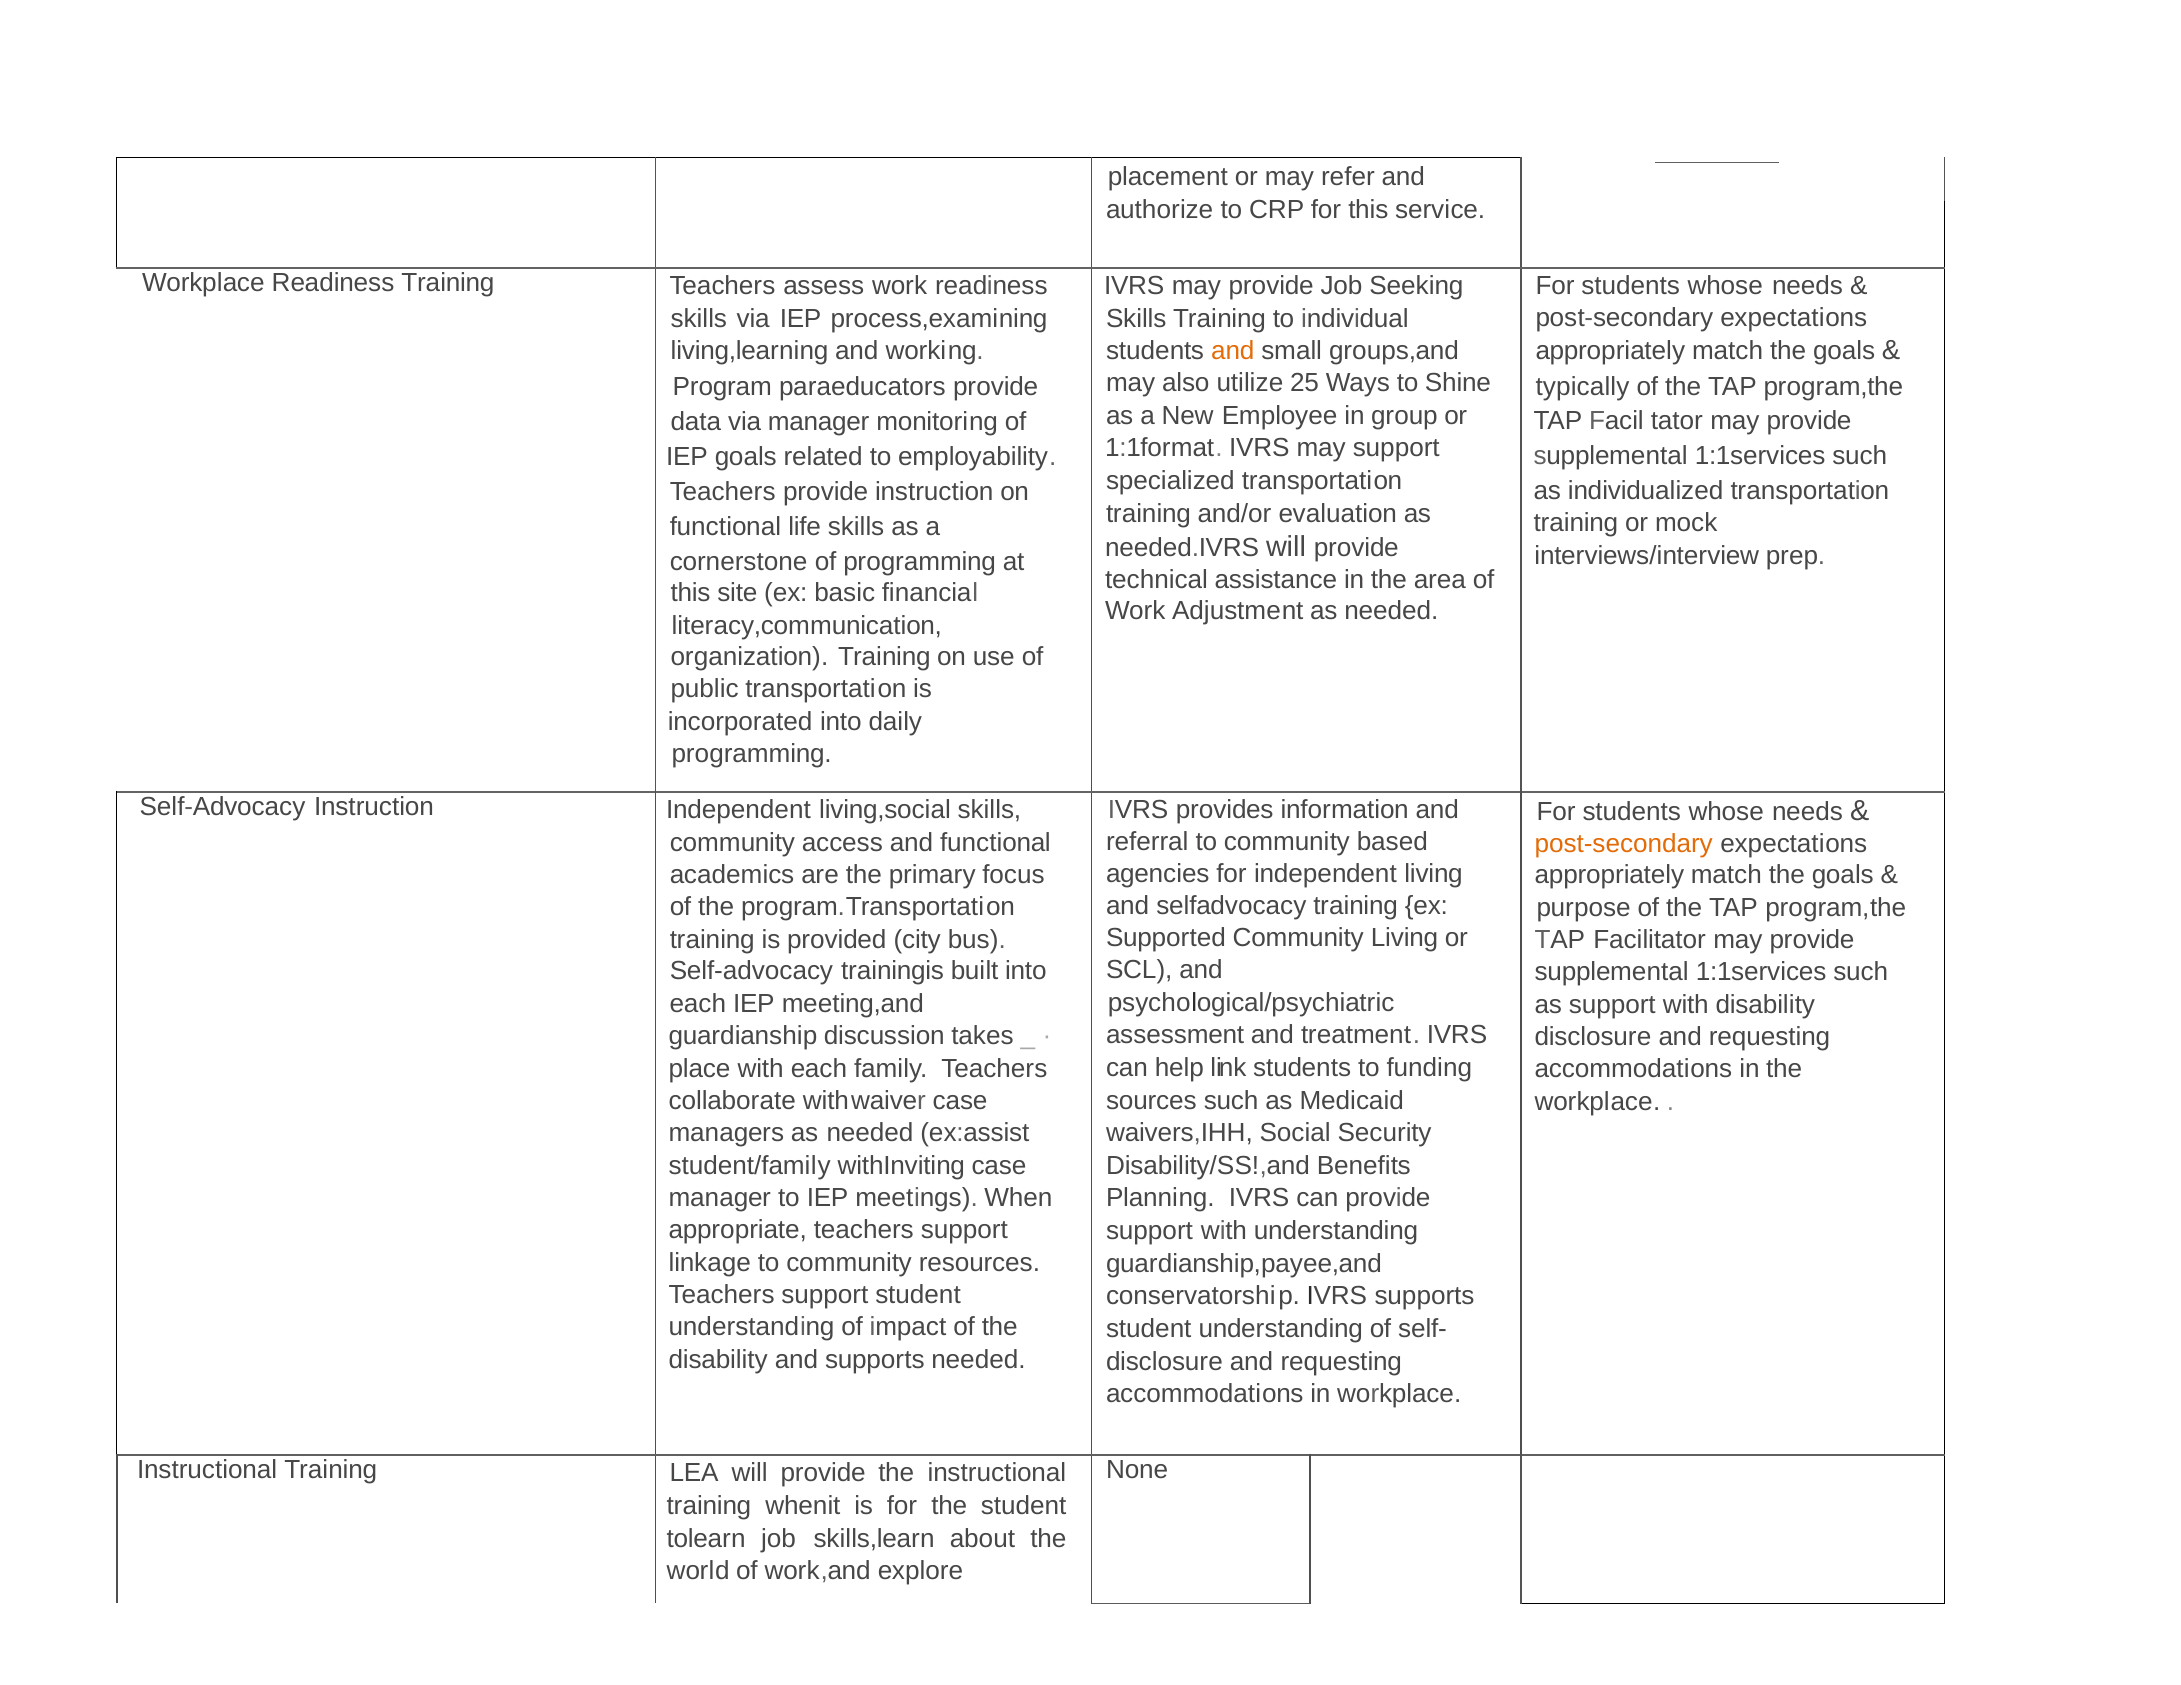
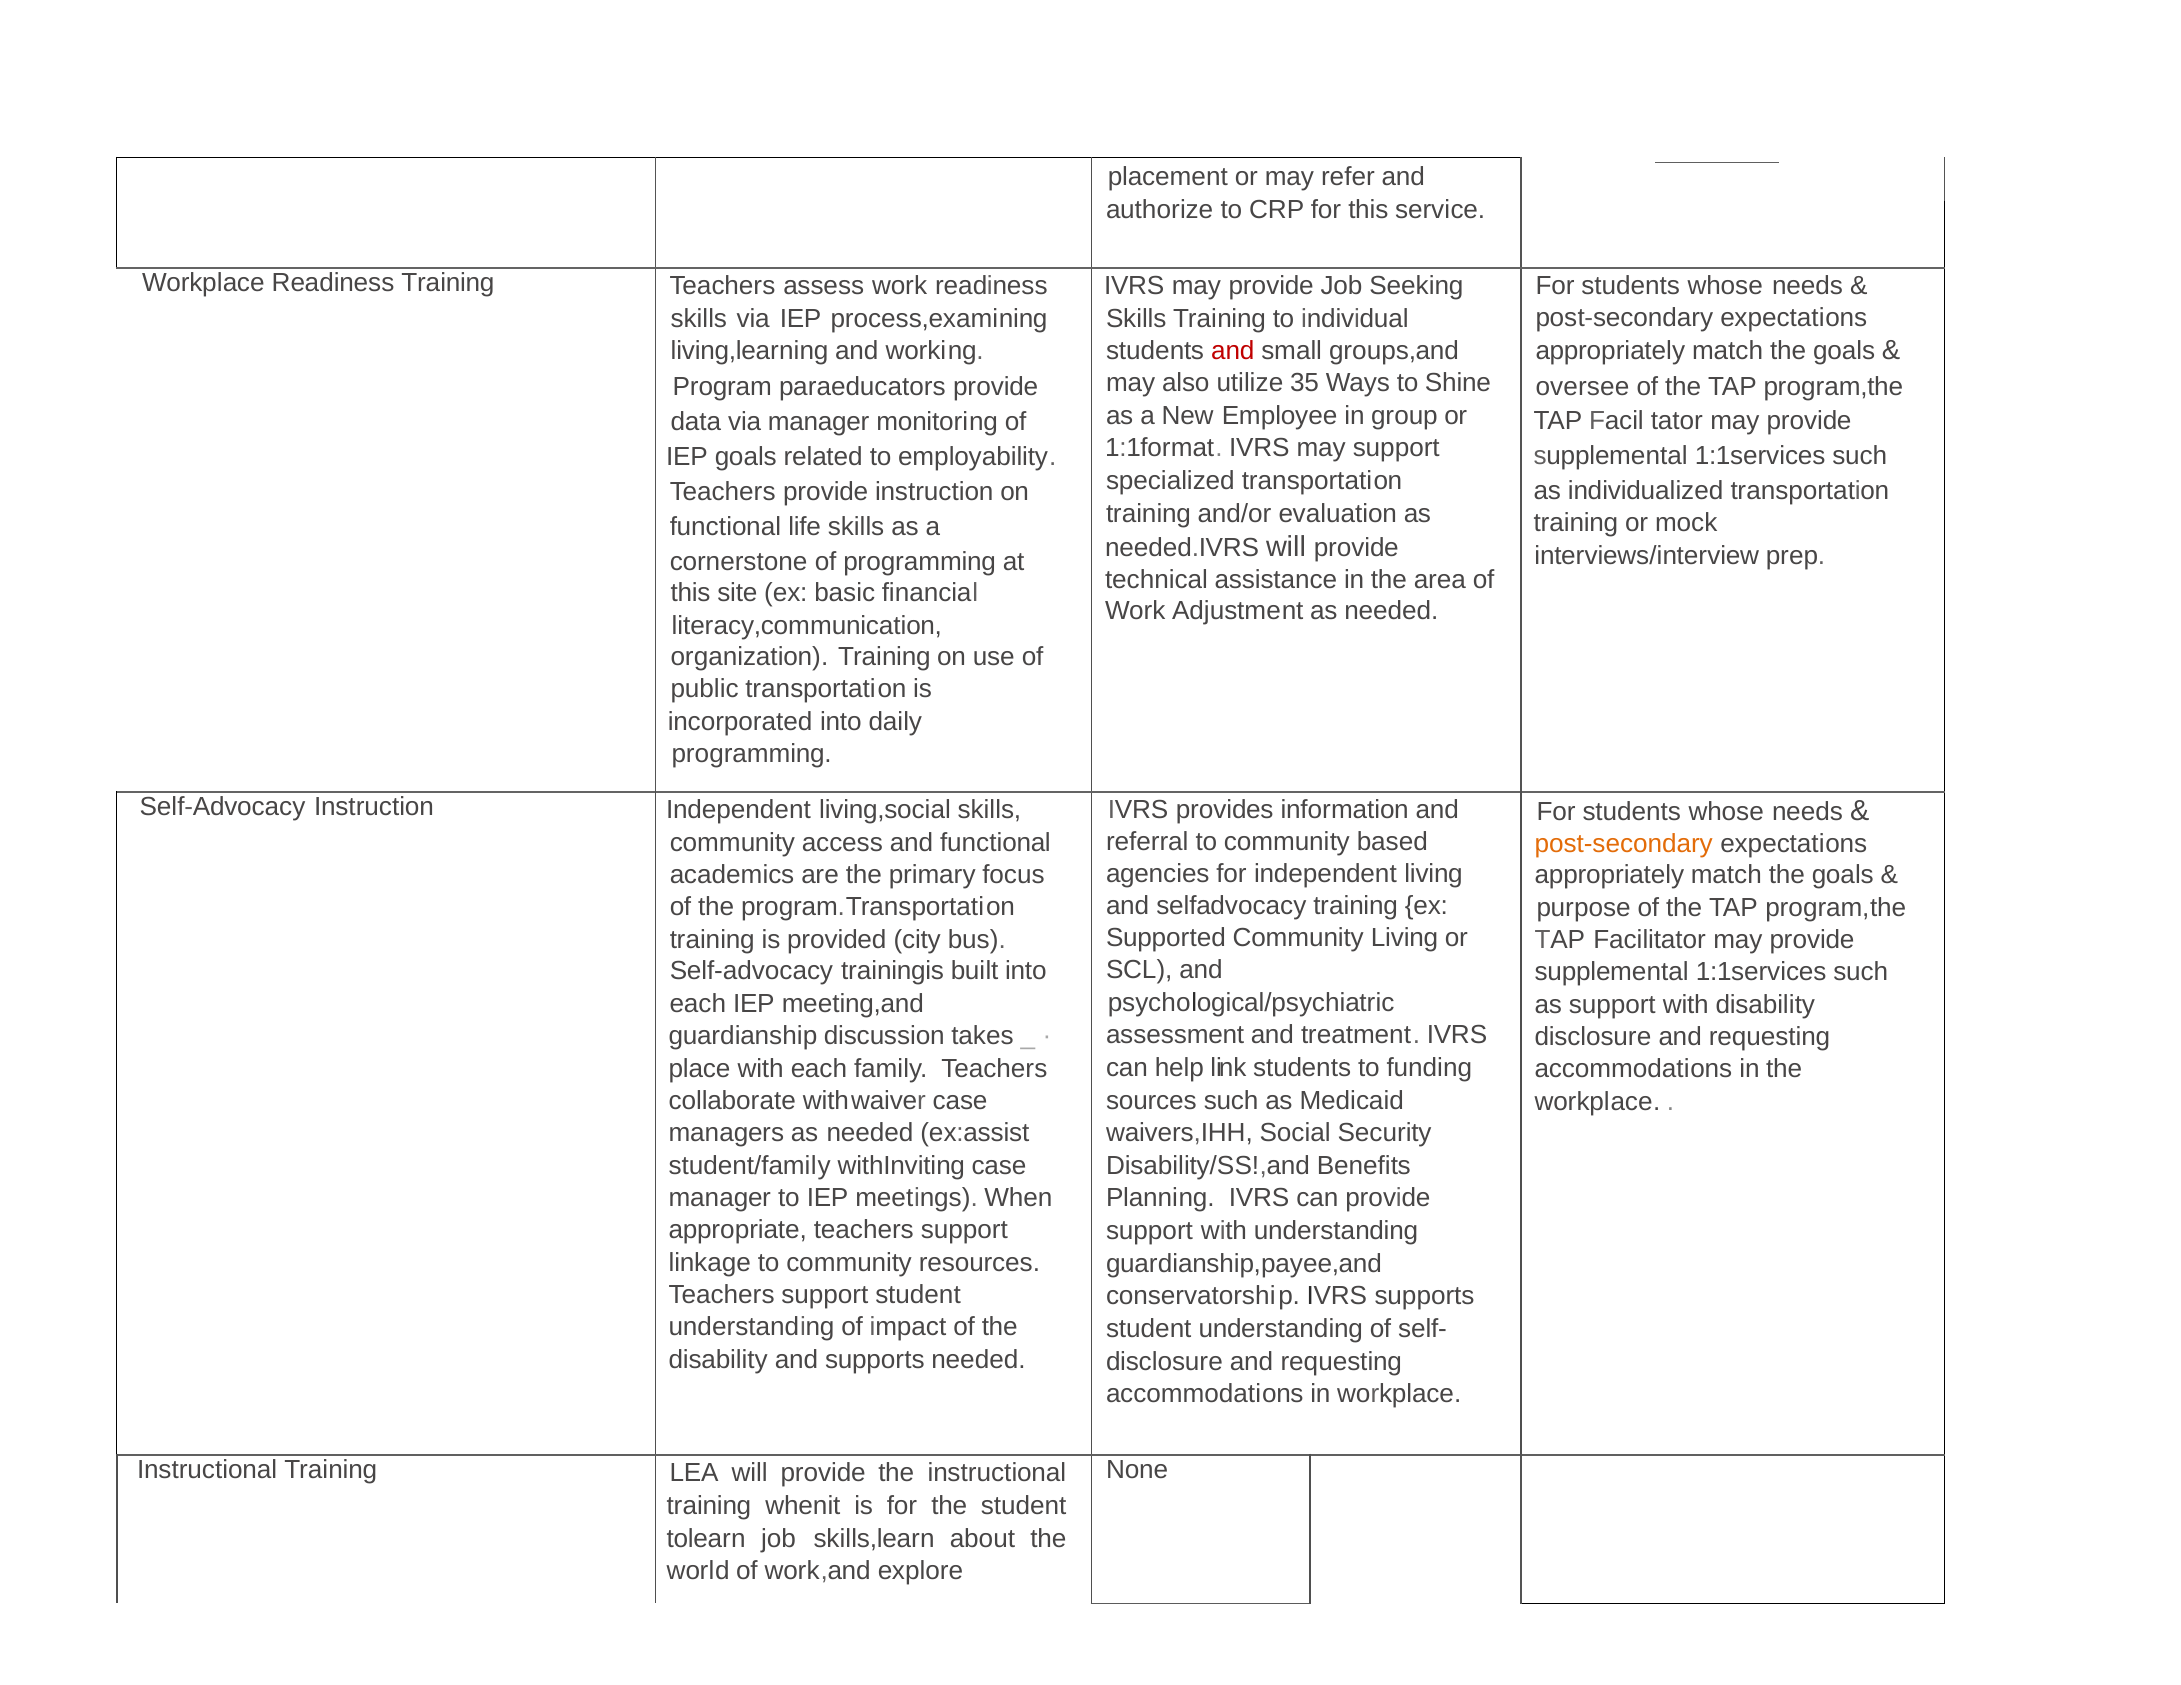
and colour: orange -> red (1233, 351)
25: 25 -> 35 (1305, 383)
typically: typically -> oversee (1582, 387)
